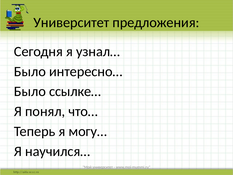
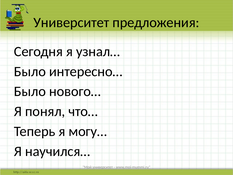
ссылке…: ссылке… -> нового… (75, 91)
